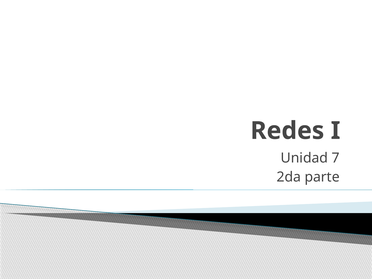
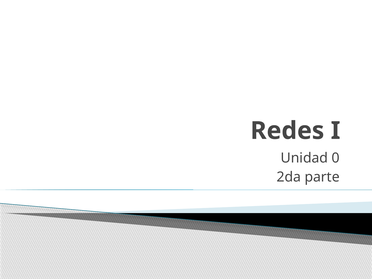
7: 7 -> 0 (336, 158)
